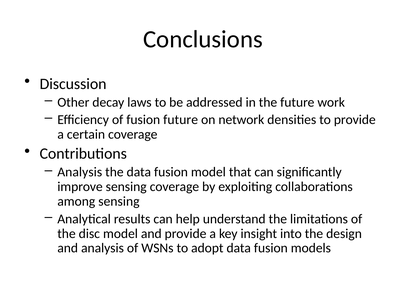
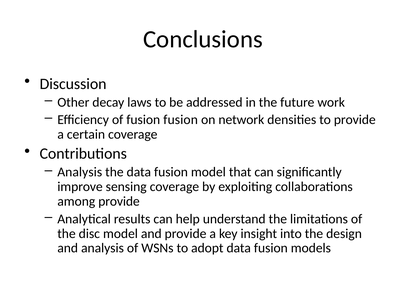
fusion future: future -> fusion (181, 120)
among sensing: sensing -> provide (119, 201)
